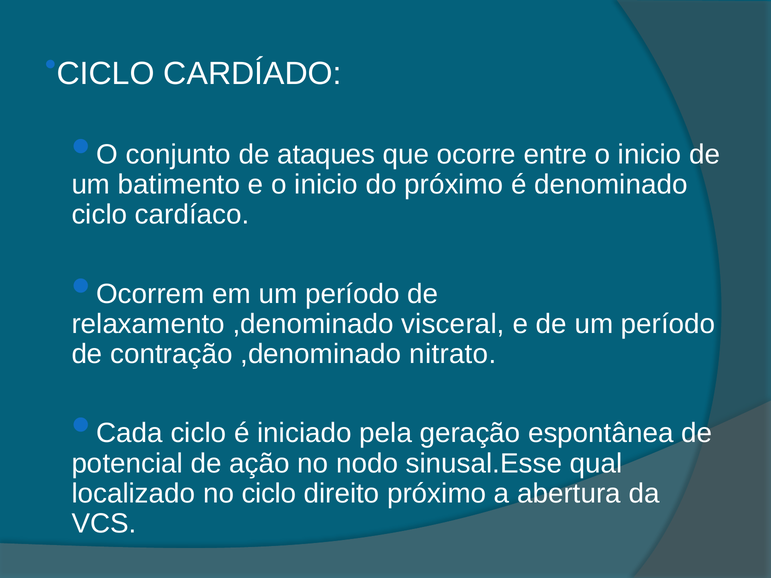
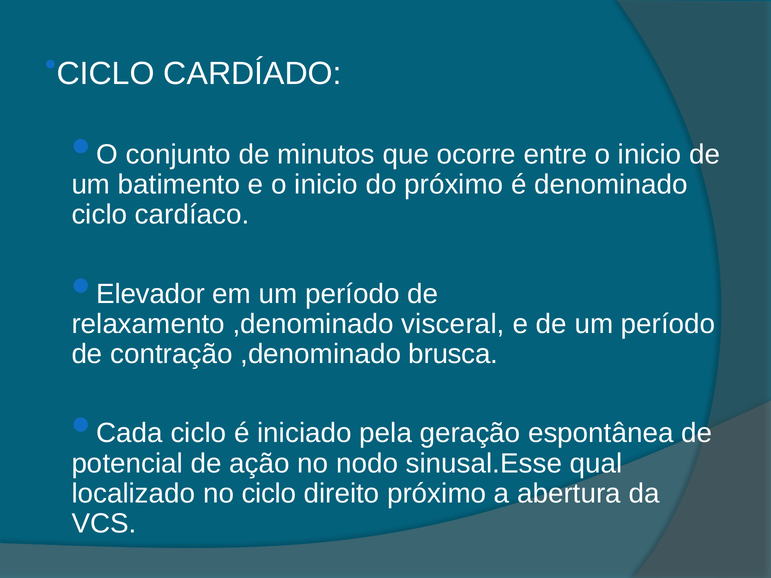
ataques: ataques -> minutos (326, 155)
Ocorrem: Ocorrem -> Elevador (151, 294)
nitrato: nitrato -> brusca (453, 354)
